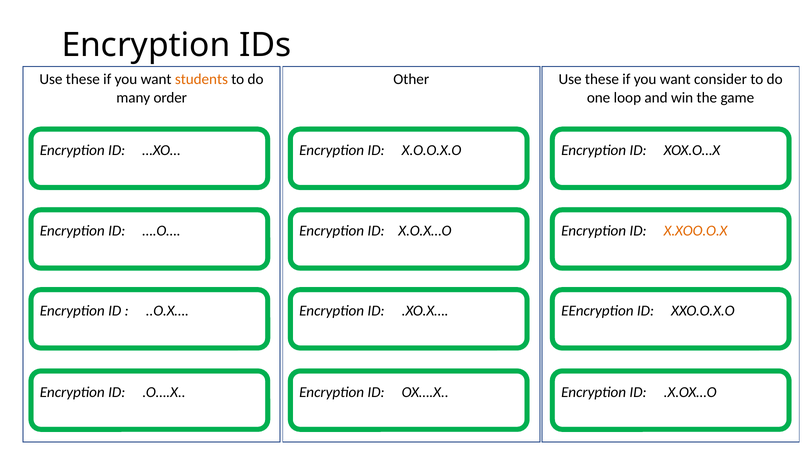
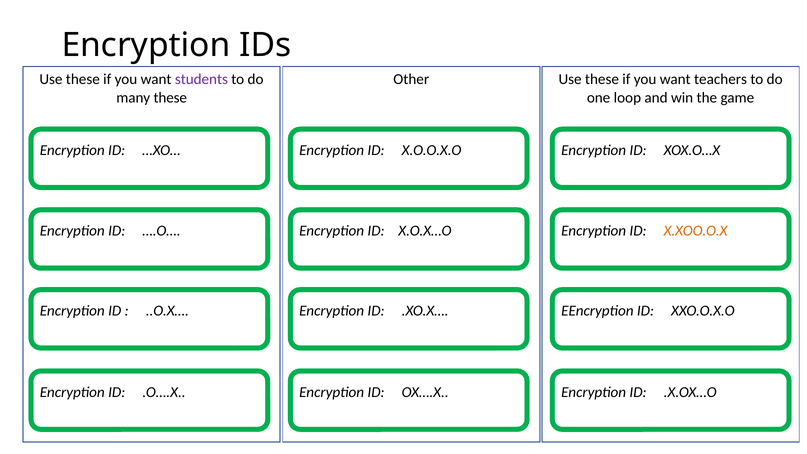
students colour: orange -> purple (201, 79)
consider: consider -> teachers (721, 79)
many order: order -> these (170, 98)
